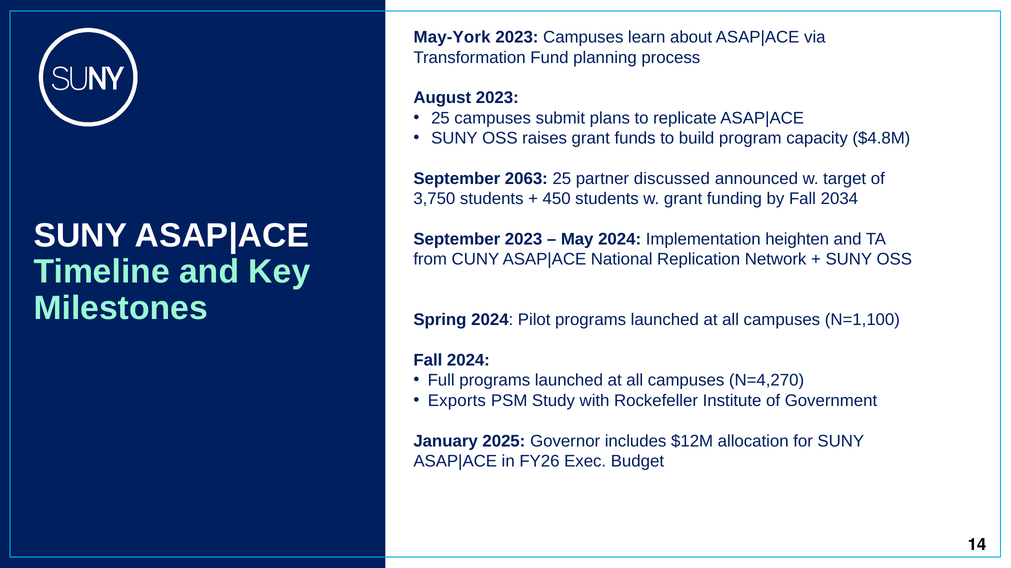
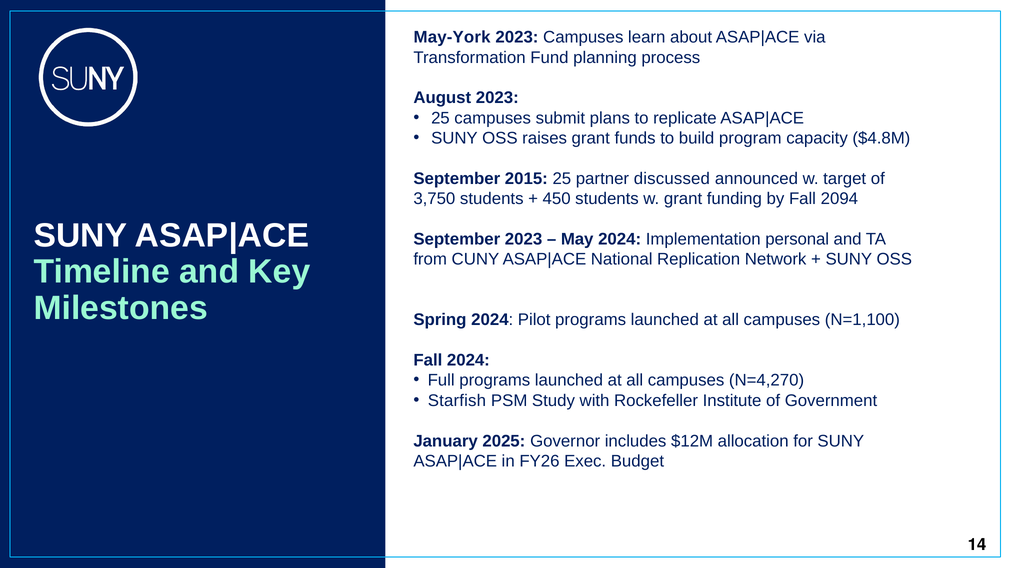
2063: 2063 -> 2015 (526, 179)
2034: 2034 -> 2094 (839, 199)
heighten: heighten -> personal (797, 239)
Exports: Exports -> Starfish (457, 401)
